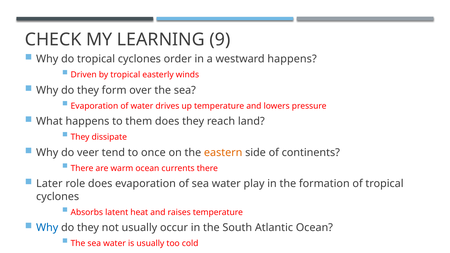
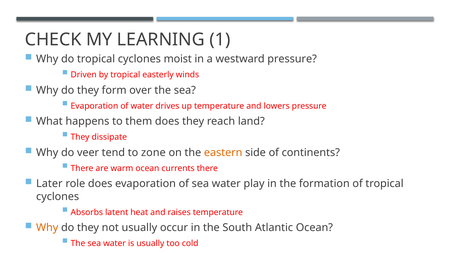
9: 9 -> 1 (220, 40)
order: order -> moist (178, 59)
westward happens: happens -> pressure (292, 59)
once: once -> zone (153, 153)
Why colour: blue -> orange (47, 228)
